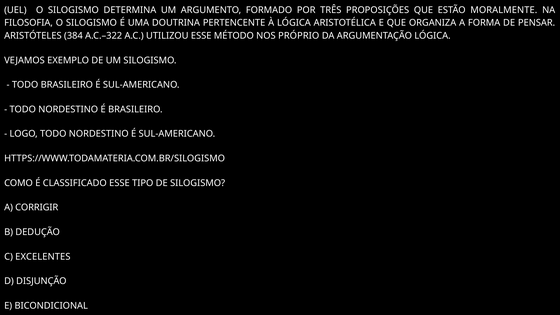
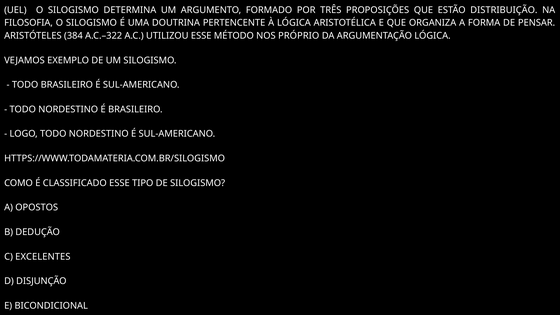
MORALMENTE: MORALMENTE -> DISTRIBUIÇÃO (504, 10)
CORRIGIR: CORRIGIR -> OPOSTOS (37, 208)
